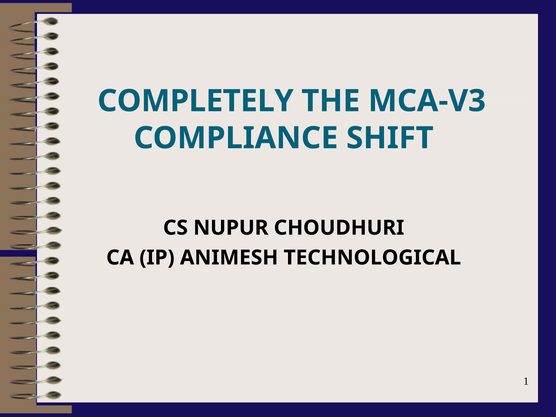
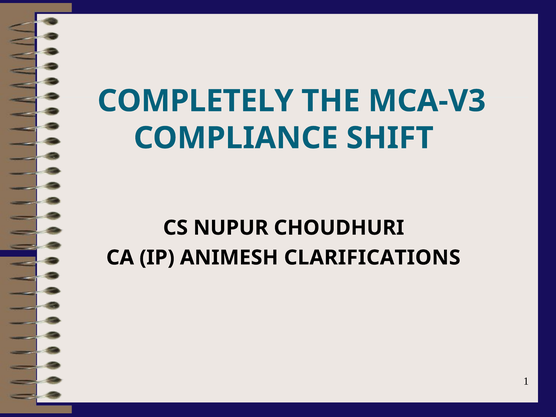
TECHNOLOGICAL: TECHNOLOGICAL -> CLARIFICATIONS (372, 258)
